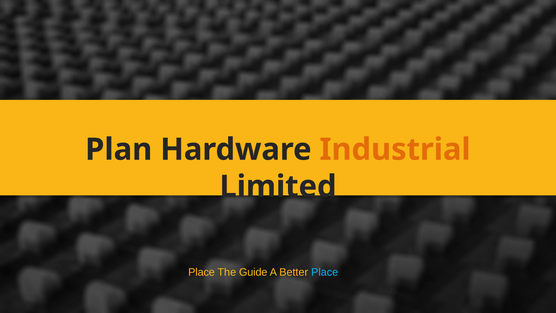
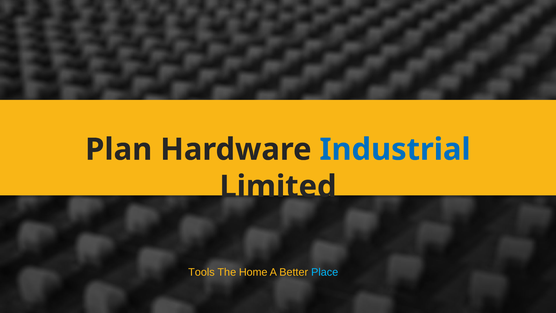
Industrial colour: orange -> blue (395, 149)
Place: Place -> Tools (201, 272)
Guide: Guide -> Home (253, 272)
